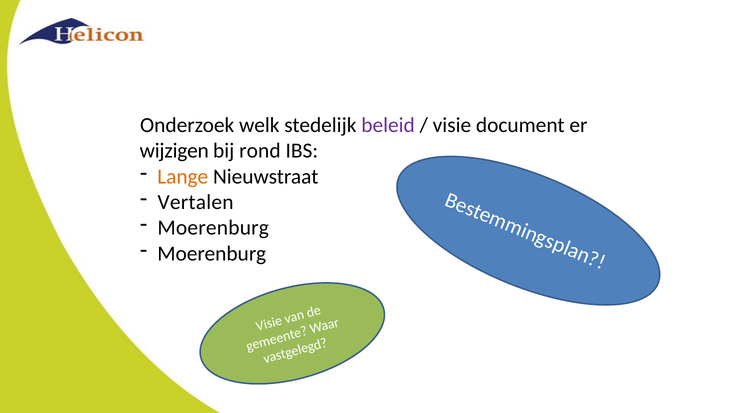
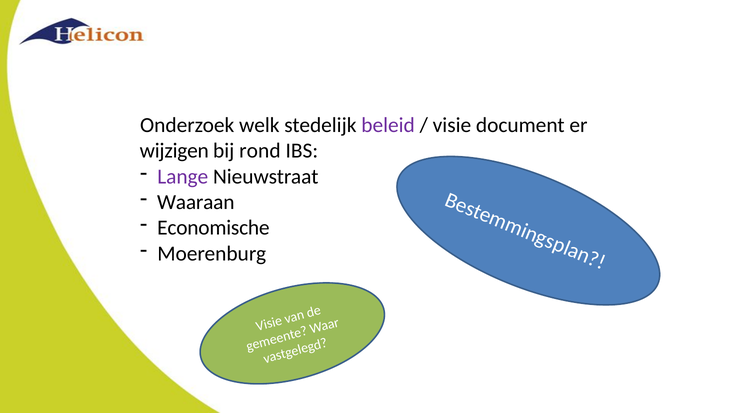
Lange colour: orange -> purple (183, 176)
Vertalen: Vertalen -> Waaraan (196, 202)
Moerenburg: Moerenburg -> Economische (213, 228)
